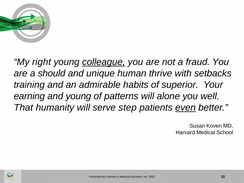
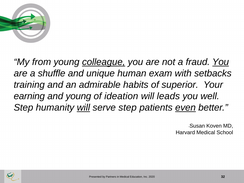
right: right -> from (42, 62)
You underline: none -> present (221, 62)
should: should -> shuffle (52, 73)
thrive: thrive -> exam (161, 73)
patterns: patterns -> ideation (121, 96)
alone: alone -> leads (168, 96)
That: That -> Step (23, 108)
will underline: none -> present (83, 108)
